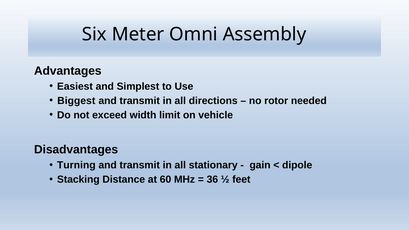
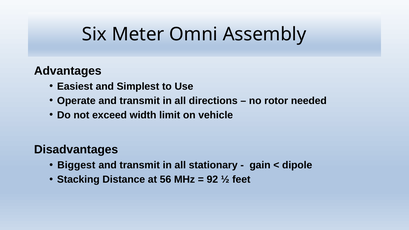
Biggest: Biggest -> Operate (76, 101)
Turning: Turning -> Biggest (76, 165)
60: 60 -> 56 (166, 180)
36: 36 -> 92 (212, 180)
